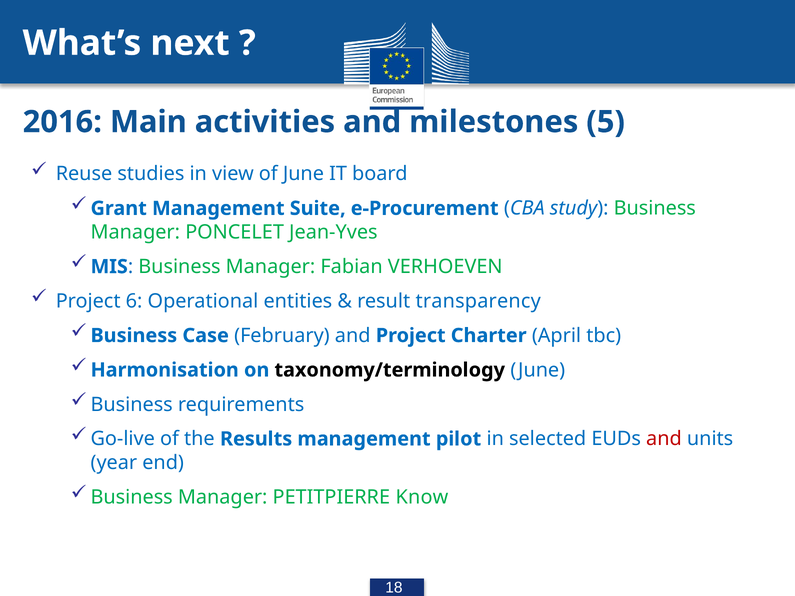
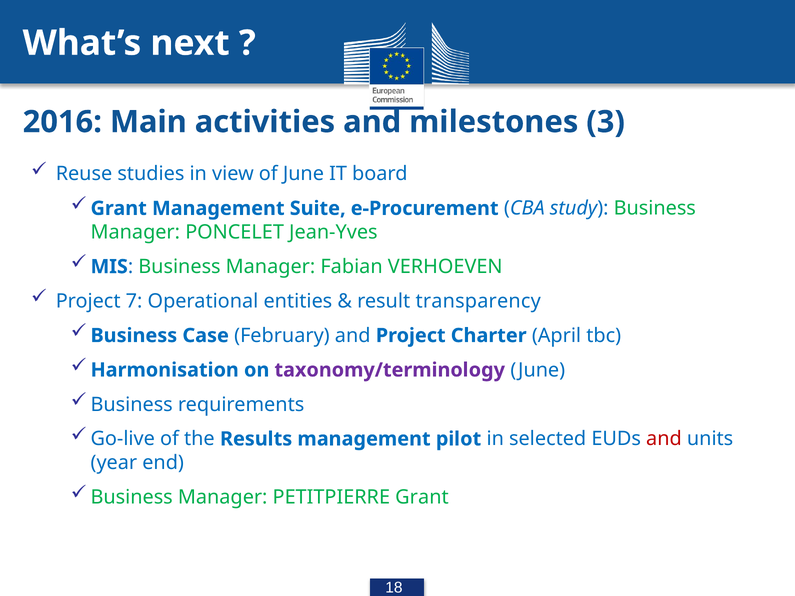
5: 5 -> 3 (606, 122)
6: 6 -> 7 (134, 301)
taxonomy/terminology colour: black -> purple (390, 370)
PETITPIERRE Know: Know -> Grant (422, 497)
